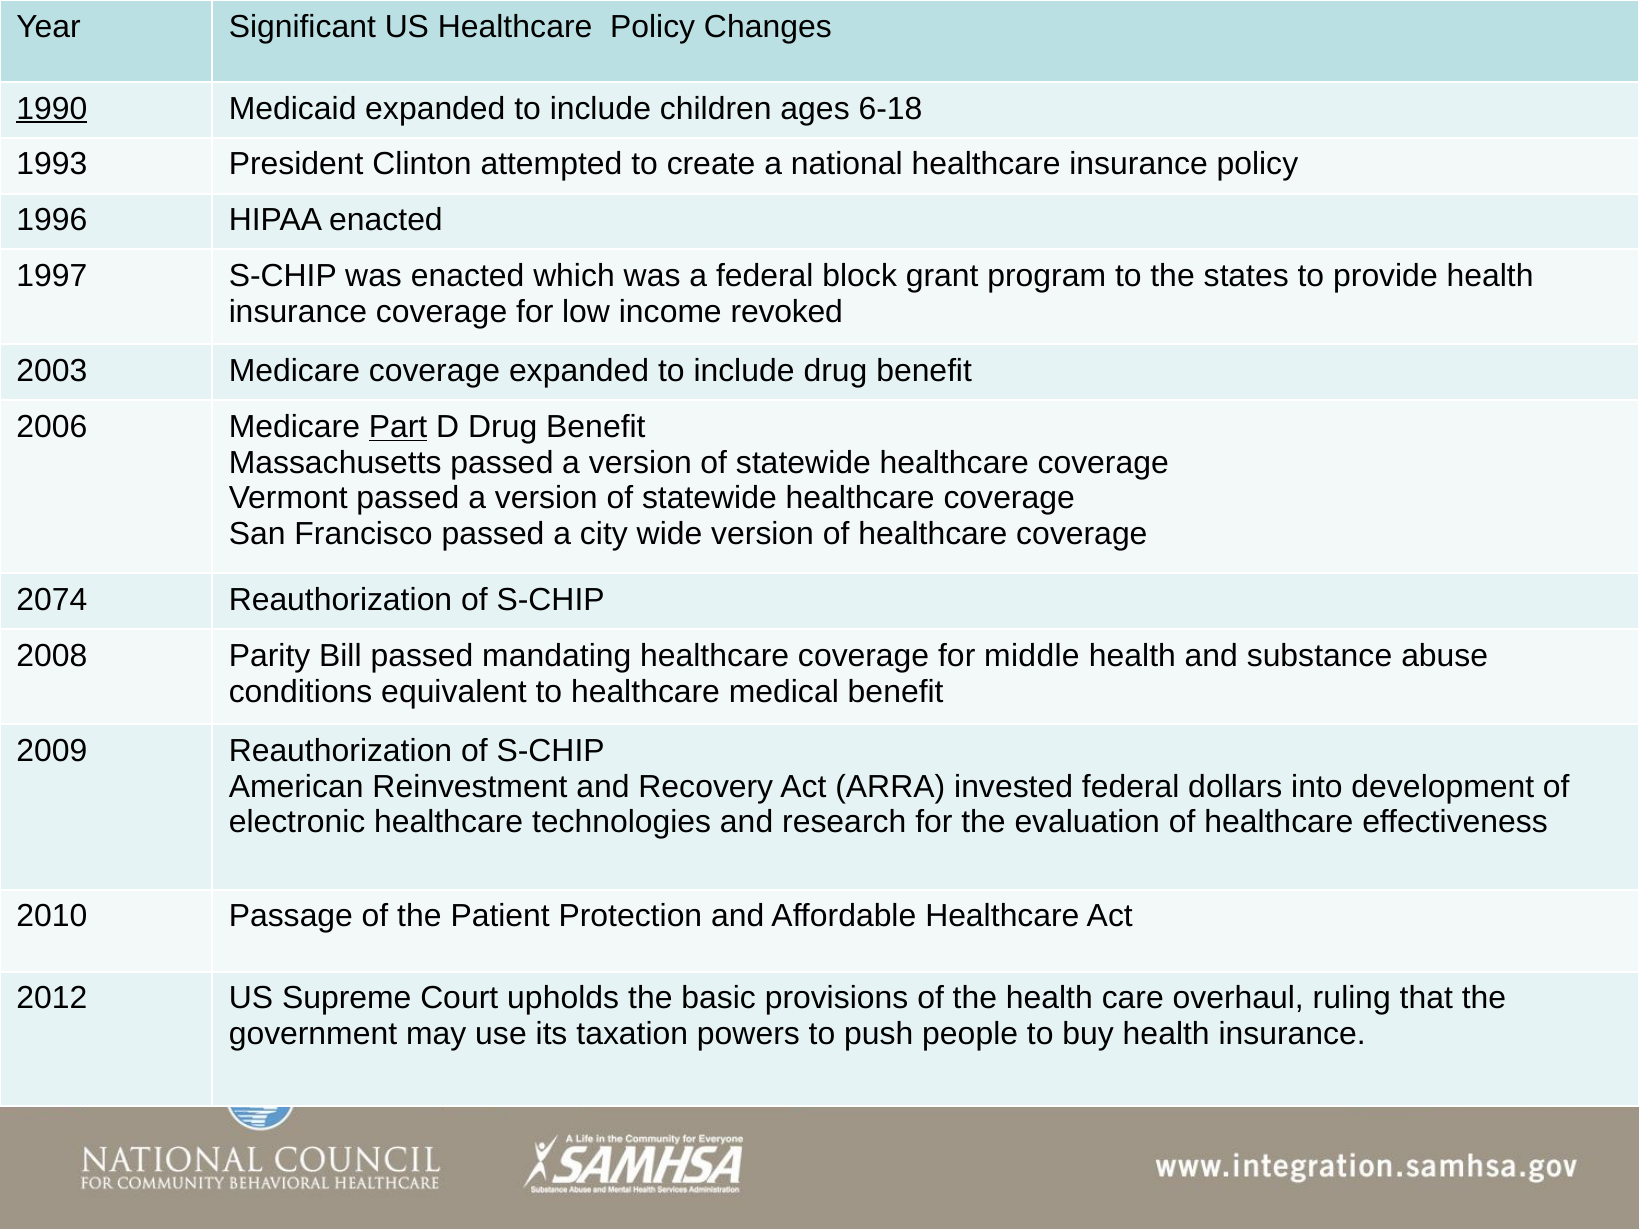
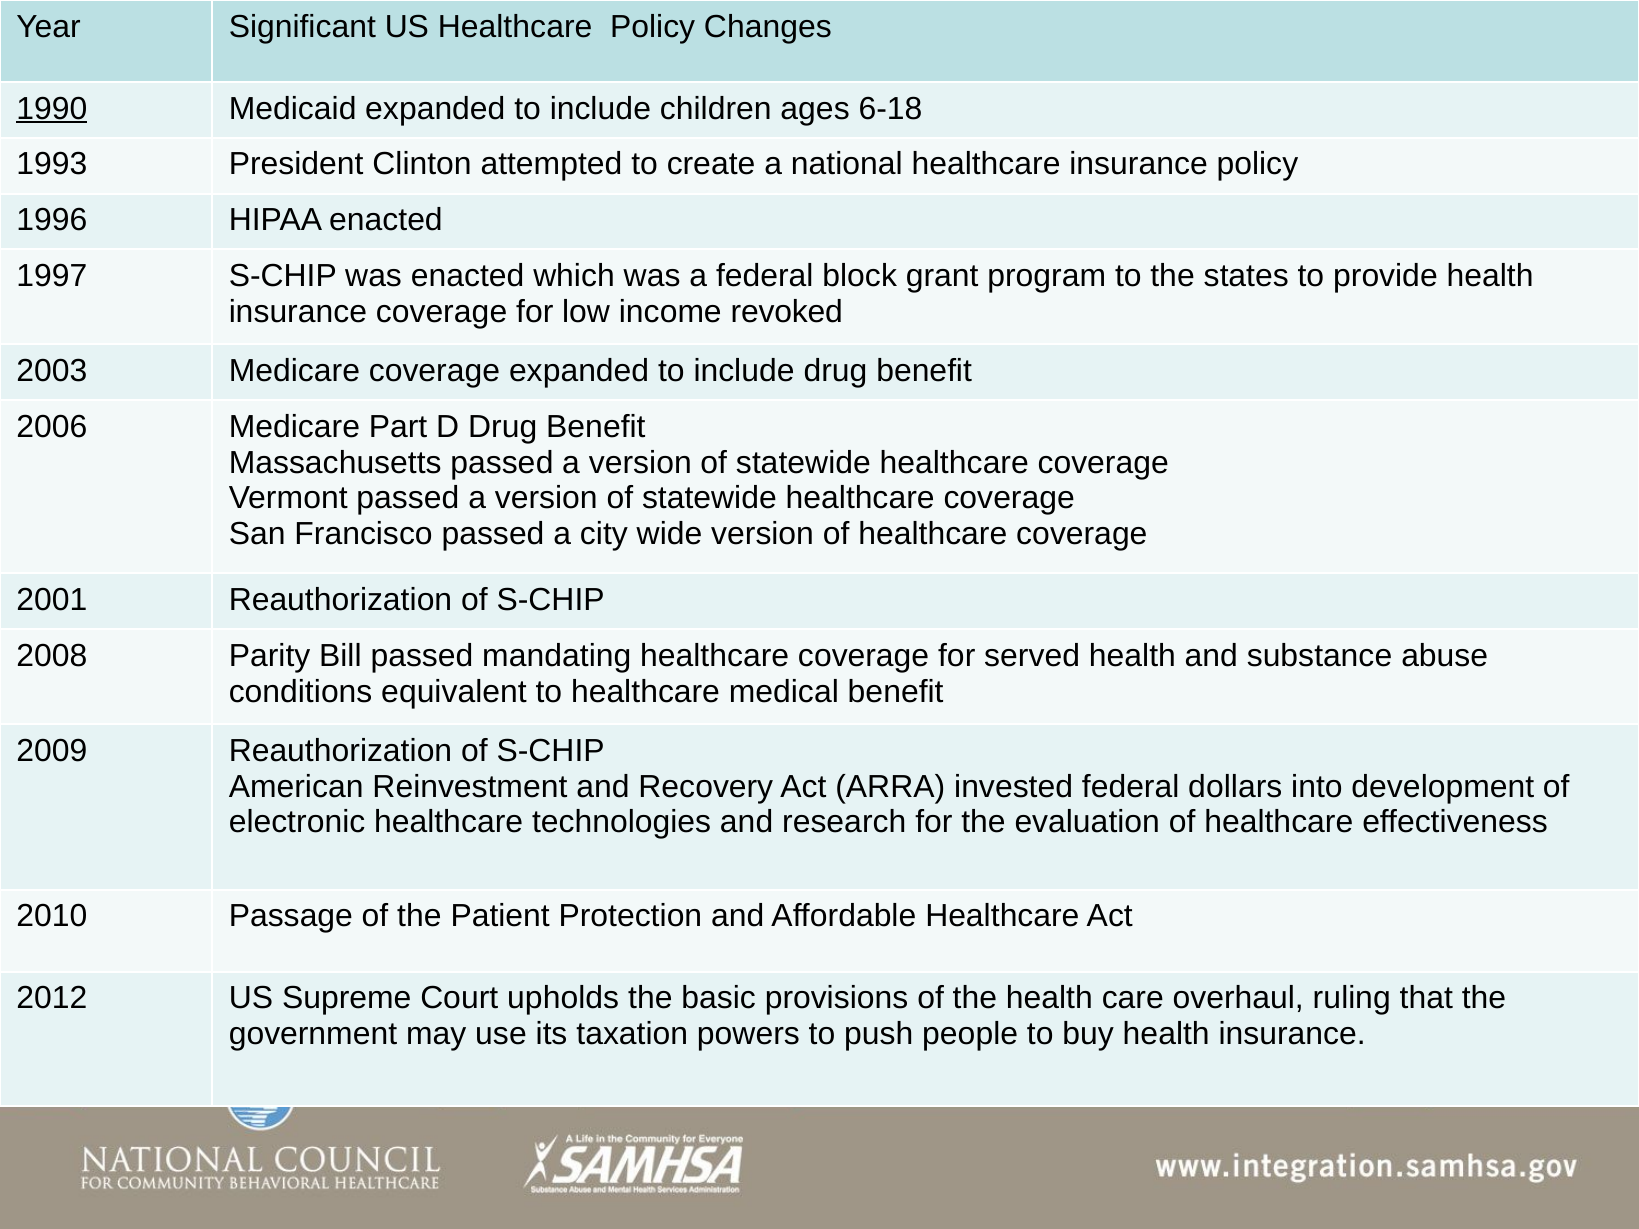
Part underline: present -> none (398, 427)
2074: 2074 -> 2001 (52, 600)
middle: middle -> served (1032, 656)
